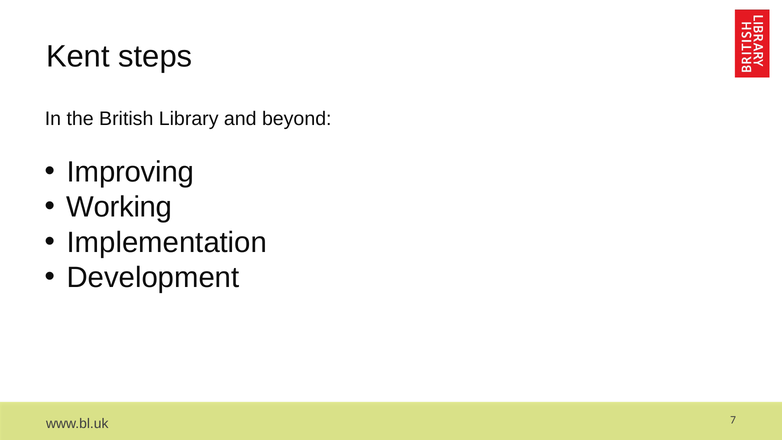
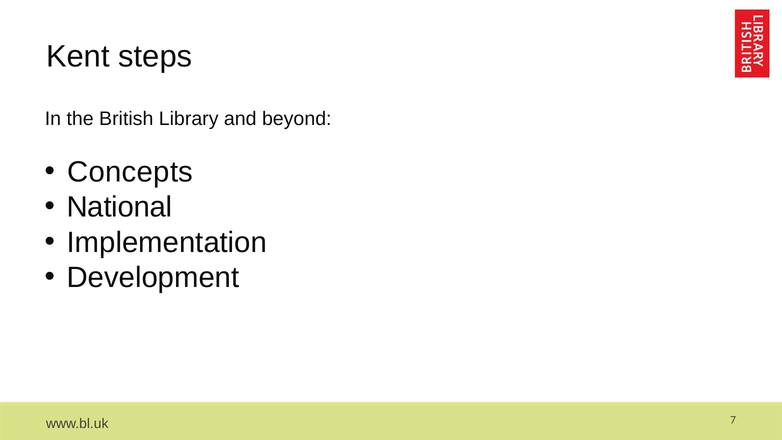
Improving: Improving -> Concepts (130, 172)
Working: Working -> National (119, 207)
